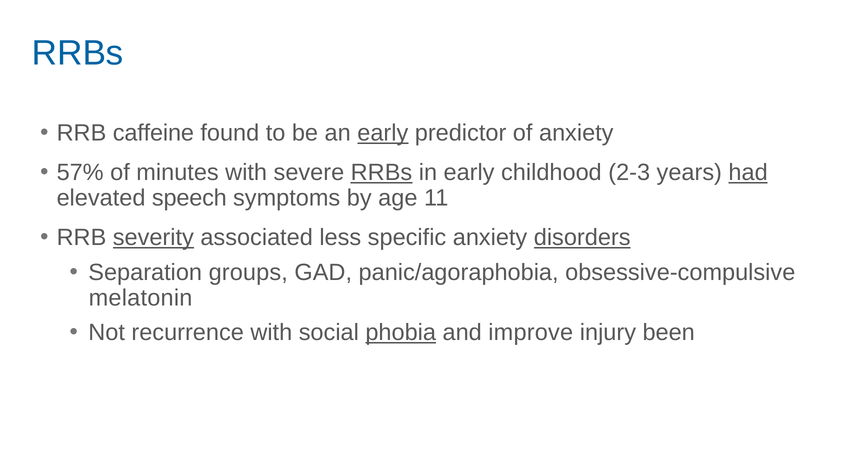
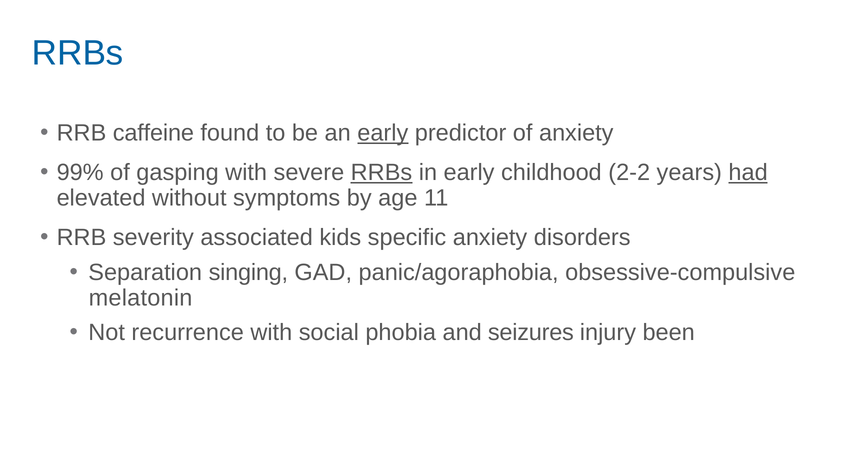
57%: 57% -> 99% (80, 173)
minutes: minutes -> gasping (178, 173)
2-3: 2-3 -> 2-2 (629, 173)
speech: speech -> without (189, 198)
severity underline: present -> none (153, 237)
less: less -> kids (340, 237)
disorders underline: present -> none (582, 237)
groups: groups -> singing (248, 272)
phobia underline: present -> none (401, 333)
improve: improve -> seizures (531, 333)
